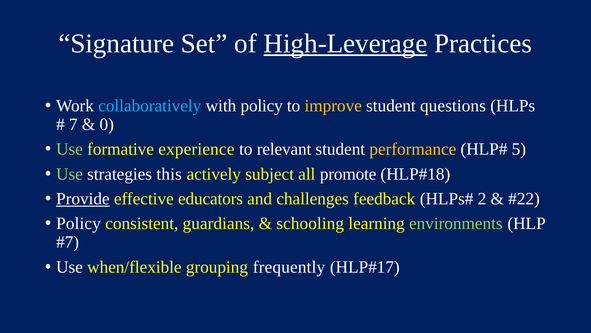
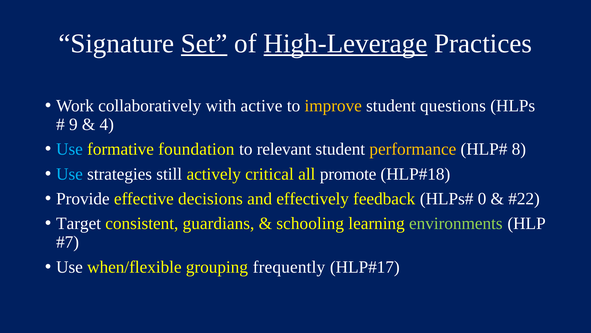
Set underline: none -> present (204, 43)
collaboratively colour: light blue -> white (150, 106)
with policy: policy -> active (262, 106)
7: 7 -> 9 (73, 124)
0: 0 -> 4 (107, 124)
Use colour: light green -> light blue (70, 149)
experience: experience -> foundation (196, 149)
5: 5 -> 8 (519, 149)
Use colour: light green -> light blue (70, 174)
this: this -> still (169, 174)
subject: subject -> critical (270, 174)
Provide underline: present -> none (83, 198)
educators: educators -> decisions (210, 198)
challenges: challenges -> effectively (313, 198)
2: 2 -> 0 (482, 198)
Policy: Policy -> Target (79, 223)
